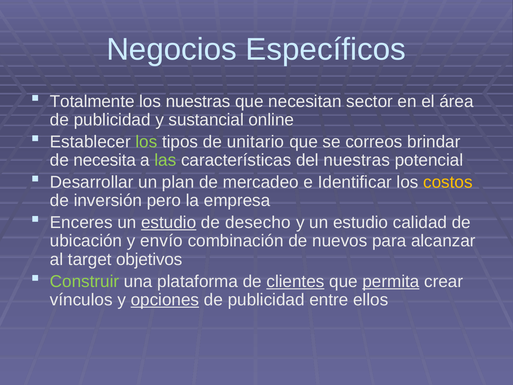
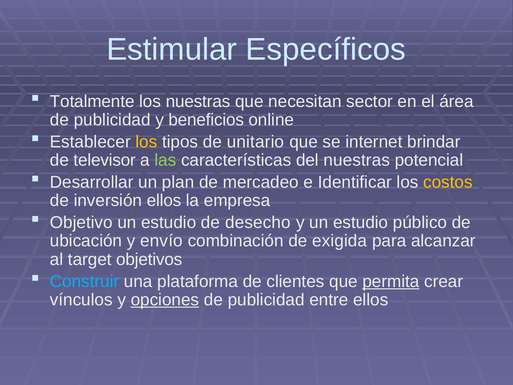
Negocios: Negocios -> Estimular (172, 50)
sustancial: sustancial -> beneficios (206, 120)
los colour: light green -> yellow (146, 142)
correos: correos -> internet (374, 142)
necesita: necesita -> televisor (105, 160)
inversión pero: pero -> ellos (164, 201)
Enceres: Enceres -> Objetivo (81, 222)
estudio underline: present -> none (169, 222)
calidad: calidad -> público (420, 222)
nuevos: nuevos -> exigida (340, 241)
Construir colour: light green -> light blue (85, 281)
clientes underline: present -> none (295, 281)
